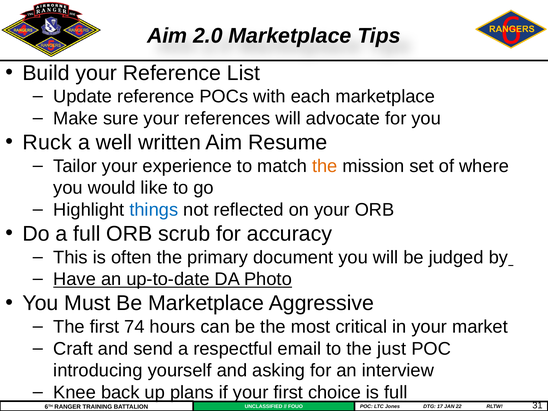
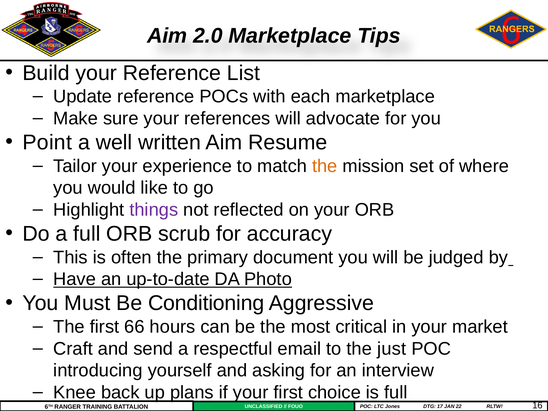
Ruck: Ruck -> Point (47, 142)
things colour: blue -> purple (154, 210)
Be Marketplace: Marketplace -> Conditioning (206, 303)
74: 74 -> 66 (134, 327)
31: 31 -> 16 (537, 406)
